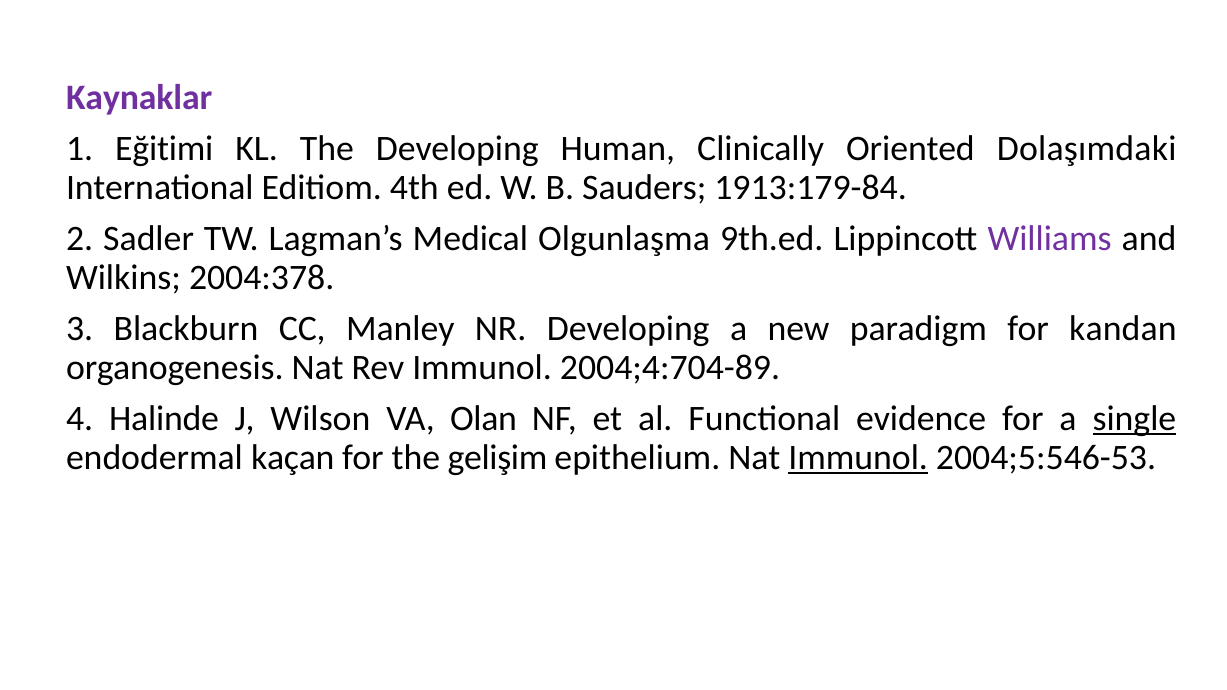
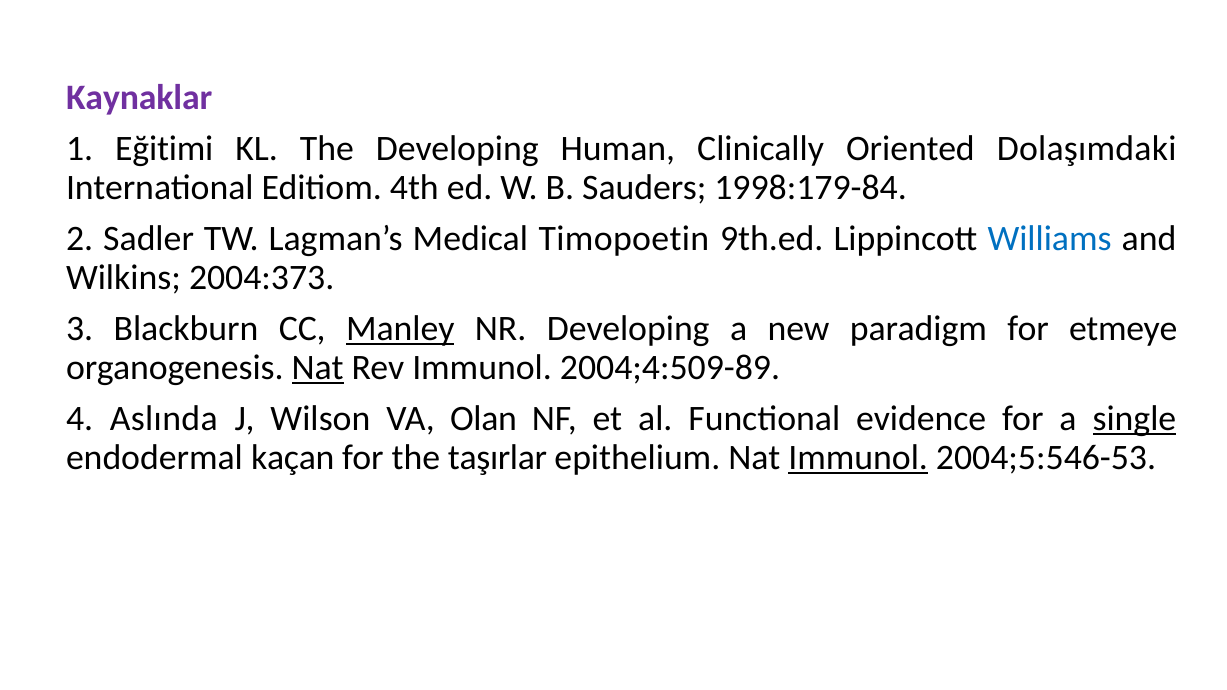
1913:179-84: 1913:179-84 -> 1998:179-84 (811, 188)
Olgunlaşma: Olgunlaşma -> Timopoetin (624, 239)
Williams colour: purple -> blue (1050, 239)
2004:378: 2004:378 -> 2004:373 (262, 278)
Manley underline: none -> present (400, 329)
kandan: kandan -> etmeye (1123, 329)
Nat underline: none -> present (318, 368)
2004;4:704-89: 2004;4:704-89 -> 2004;4:509-89 (670, 368)
Halinde: Halinde -> Aslında (164, 419)
gelişim: gelişim -> taşırlar (498, 458)
